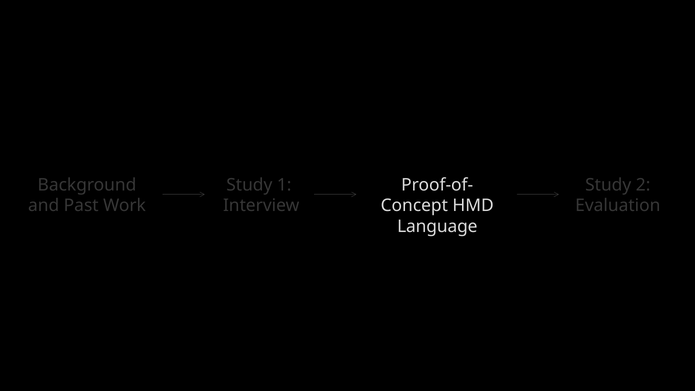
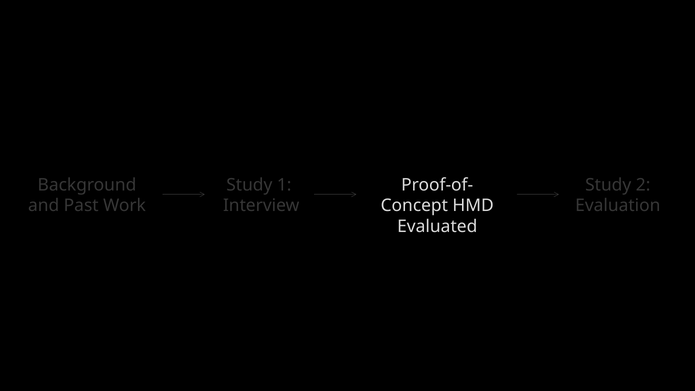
Language: Language -> Evaluated (437, 227)
